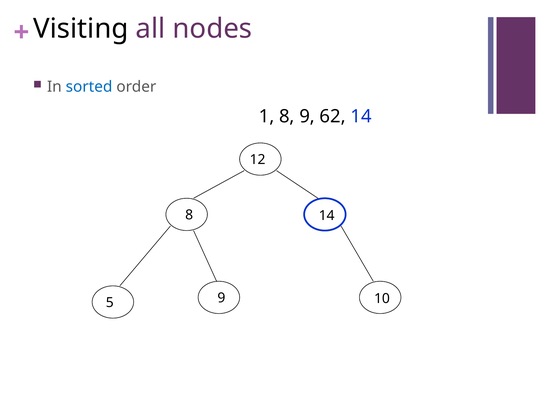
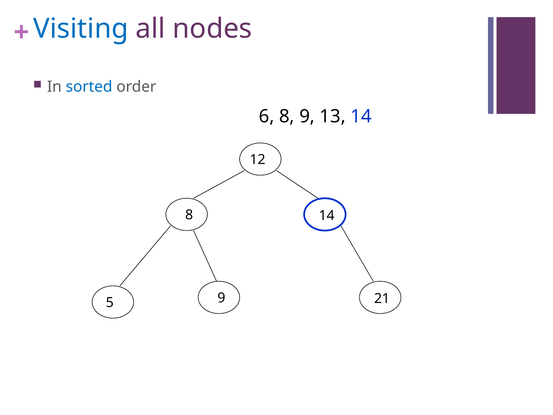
Visiting colour: black -> blue (81, 29)
1: 1 -> 6 (267, 116)
62: 62 -> 13 (333, 116)
10: 10 -> 21 (382, 299)
